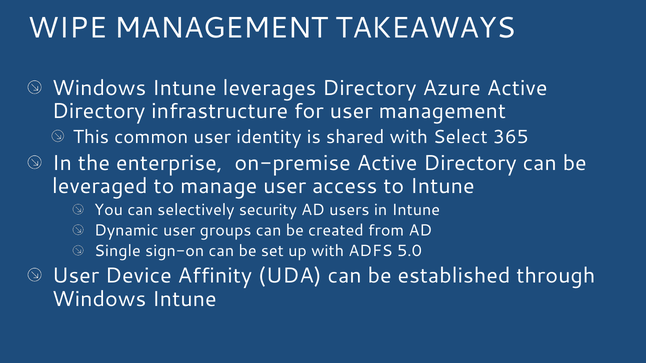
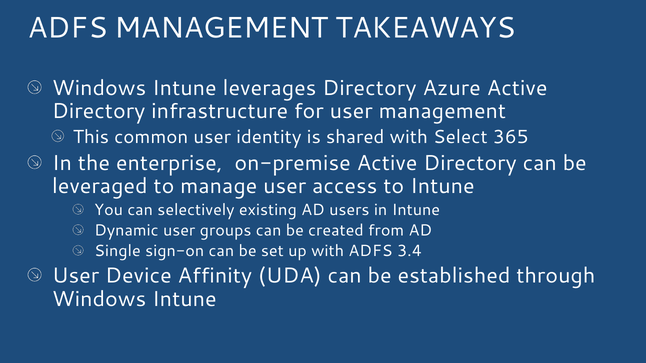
WIPE: WIPE -> ADFS (68, 28)
security: security -> existing (268, 210)
5.0: 5.0 -> 3.4 (409, 251)
